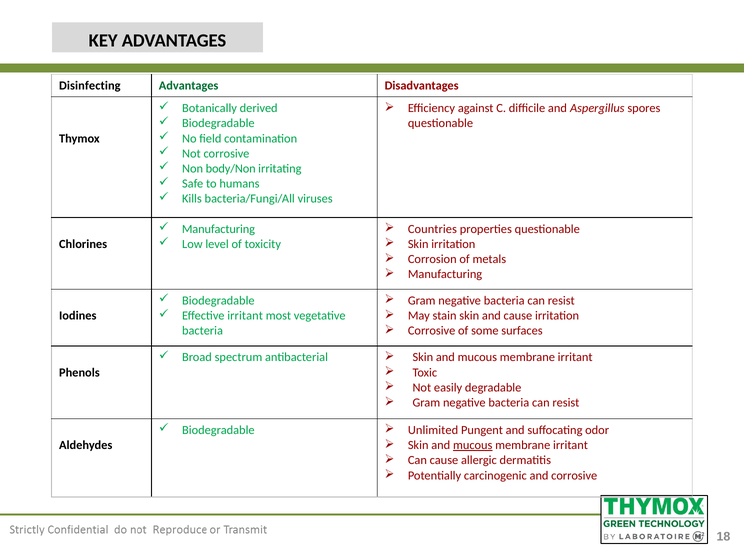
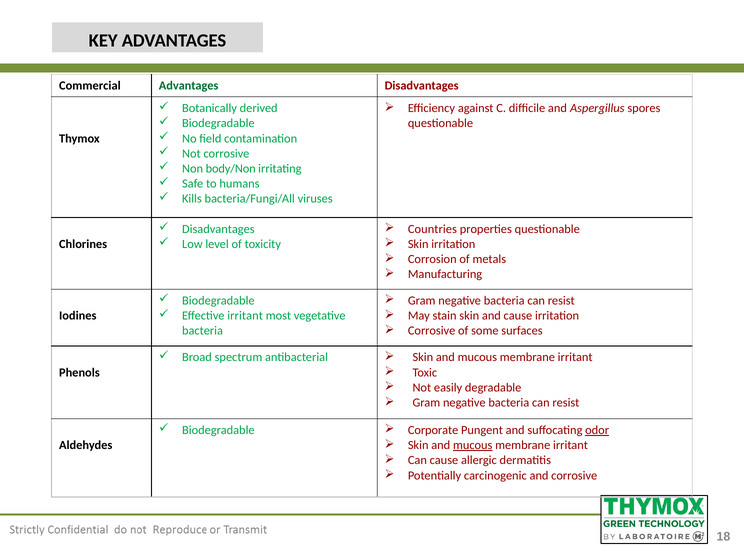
Disinfecting: Disinfecting -> Commercial (90, 86)
Manufacturing: Manufacturing -> Disadvantages (218, 229)
Unlimited: Unlimited -> Corporate (433, 430)
odor underline: none -> present (597, 430)
